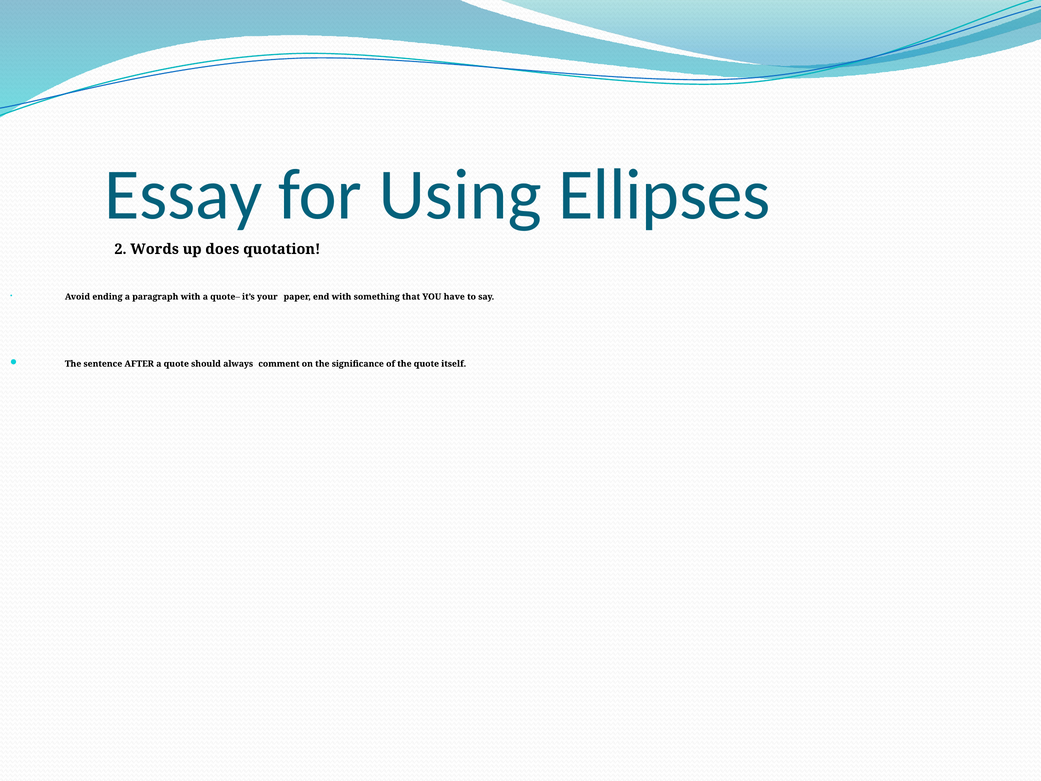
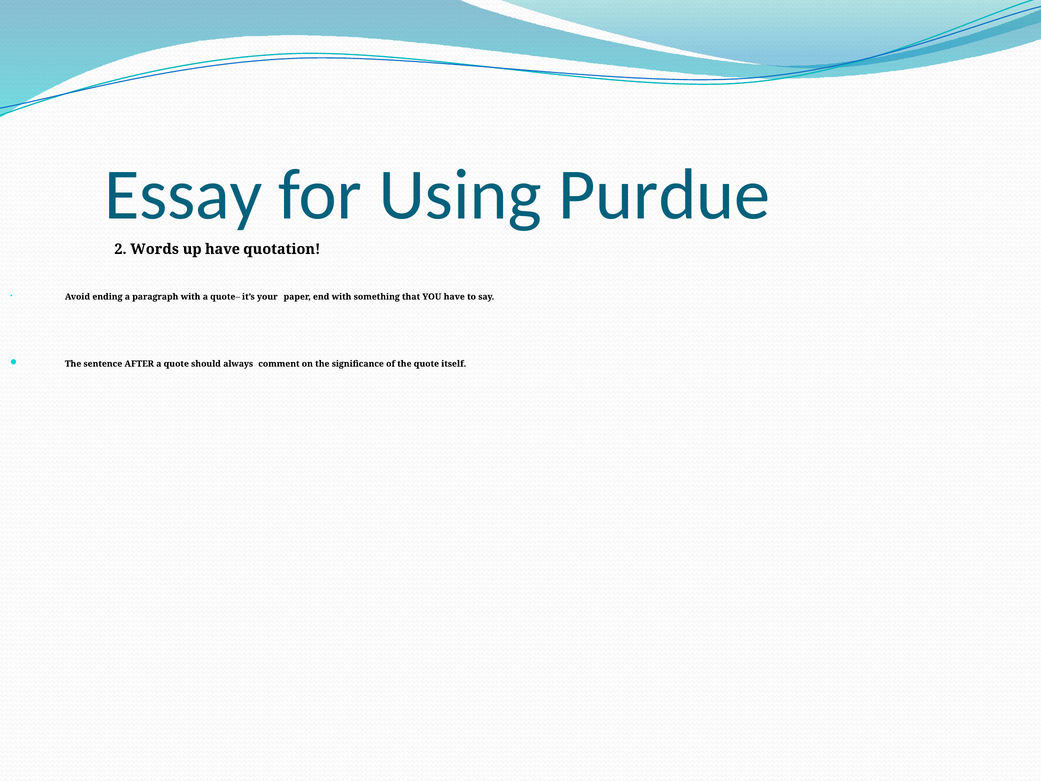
Ellipses: Ellipses -> Purdue (664, 195)
up does: does -> have (222, 249)
